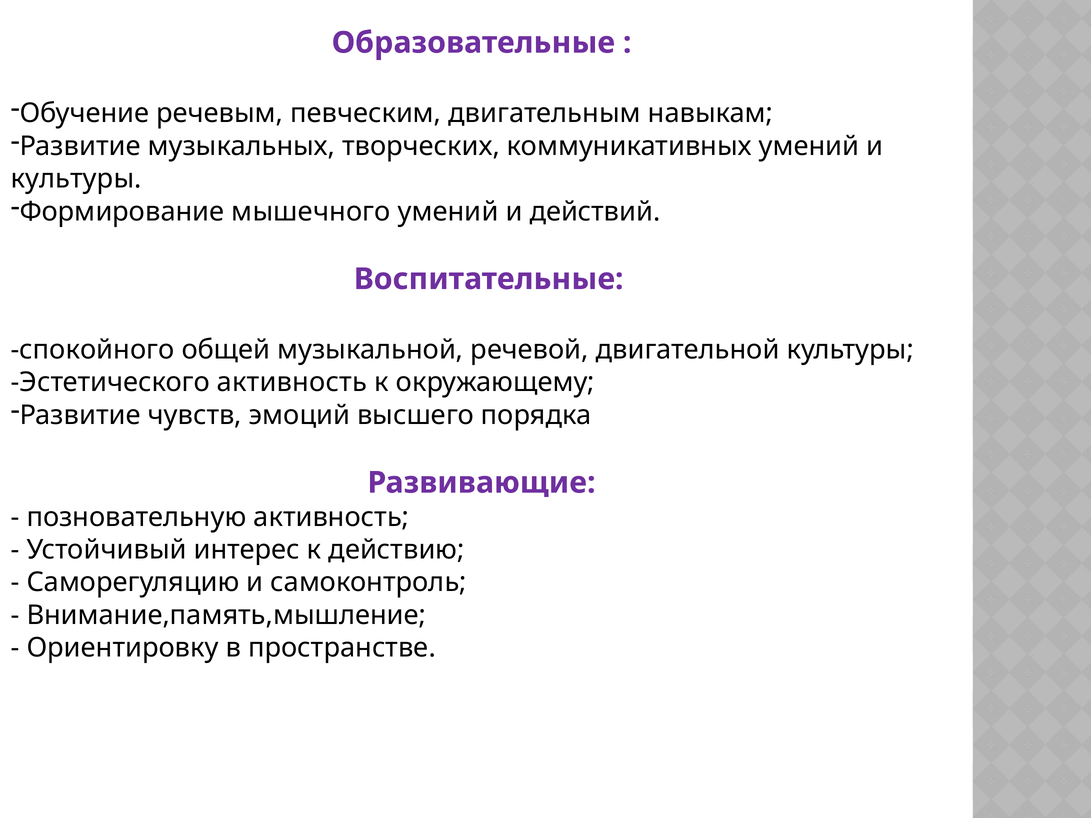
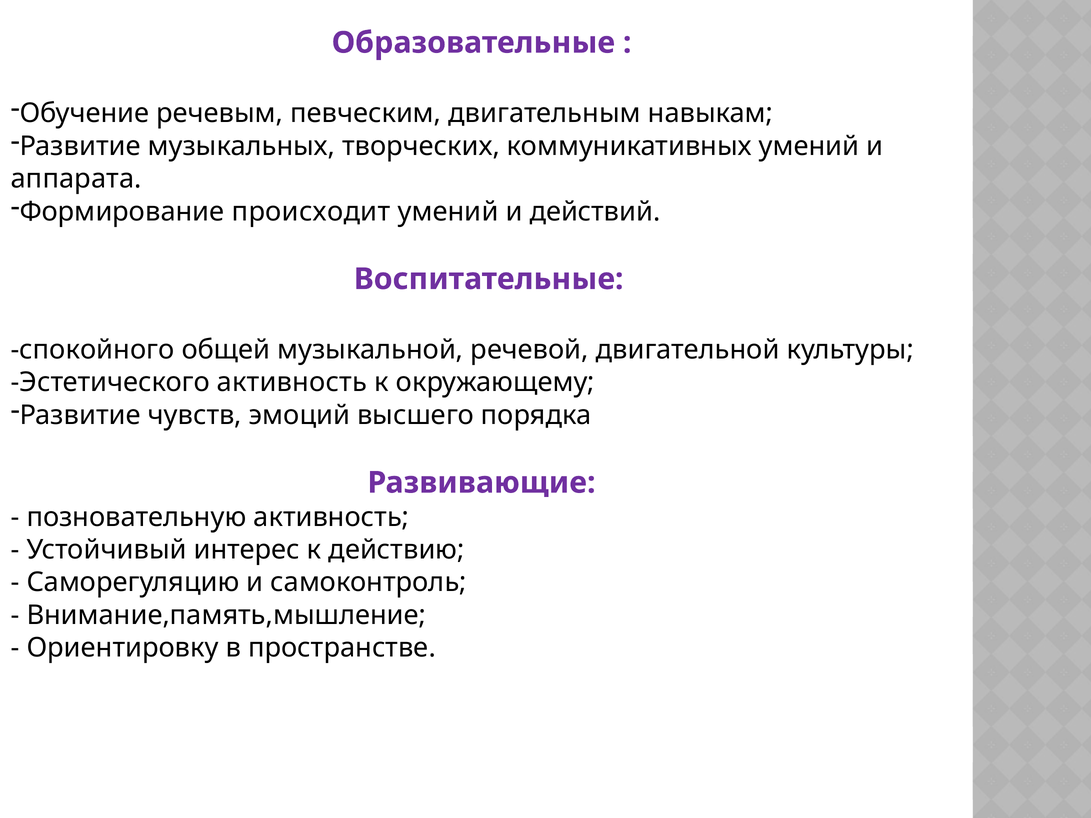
культуры: культуры -> аппарата (76, 179)
мышечного: мышечного -> происходит (311, 212)
